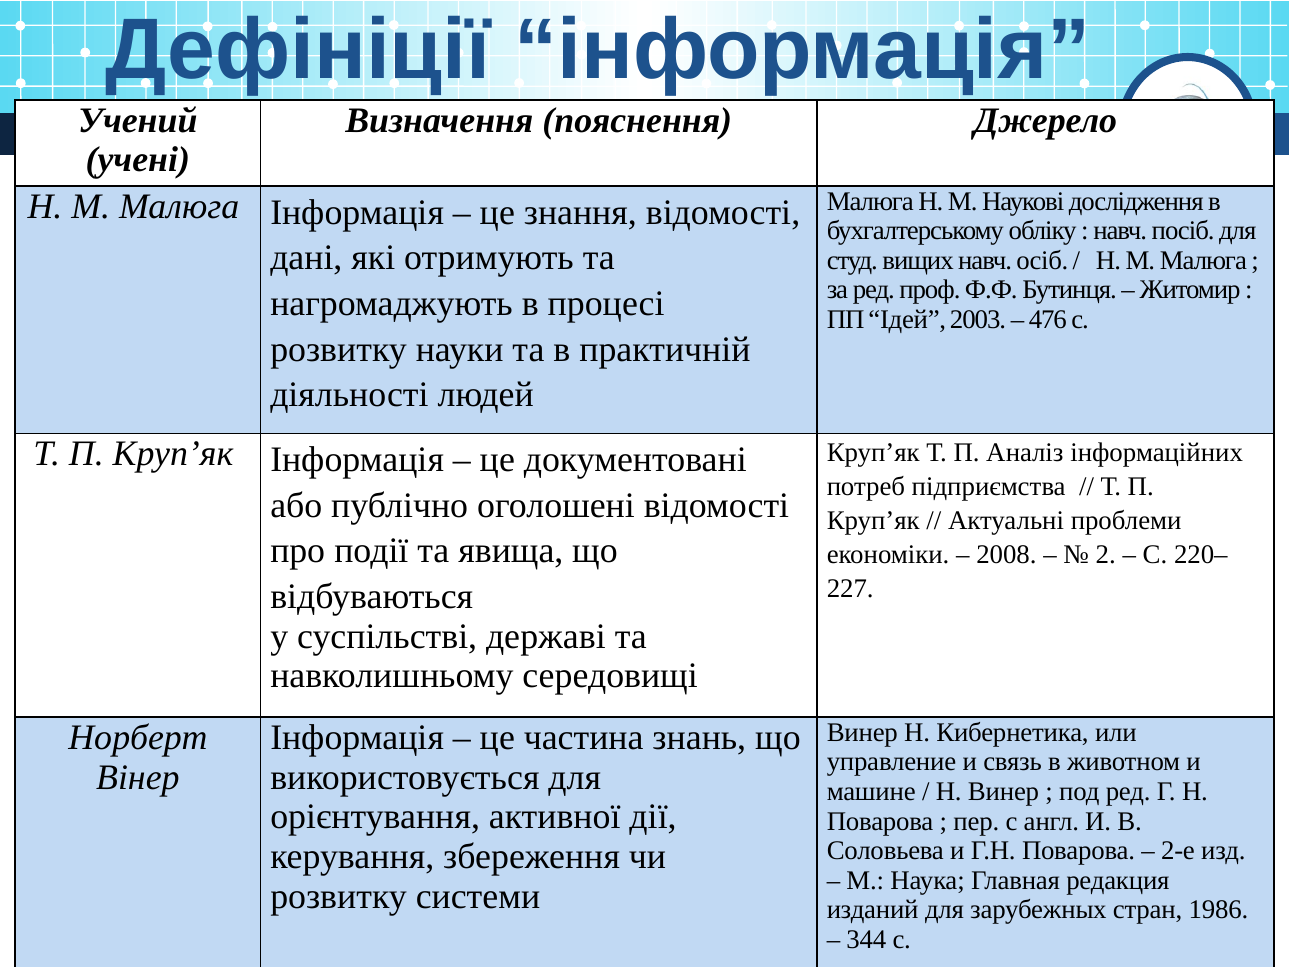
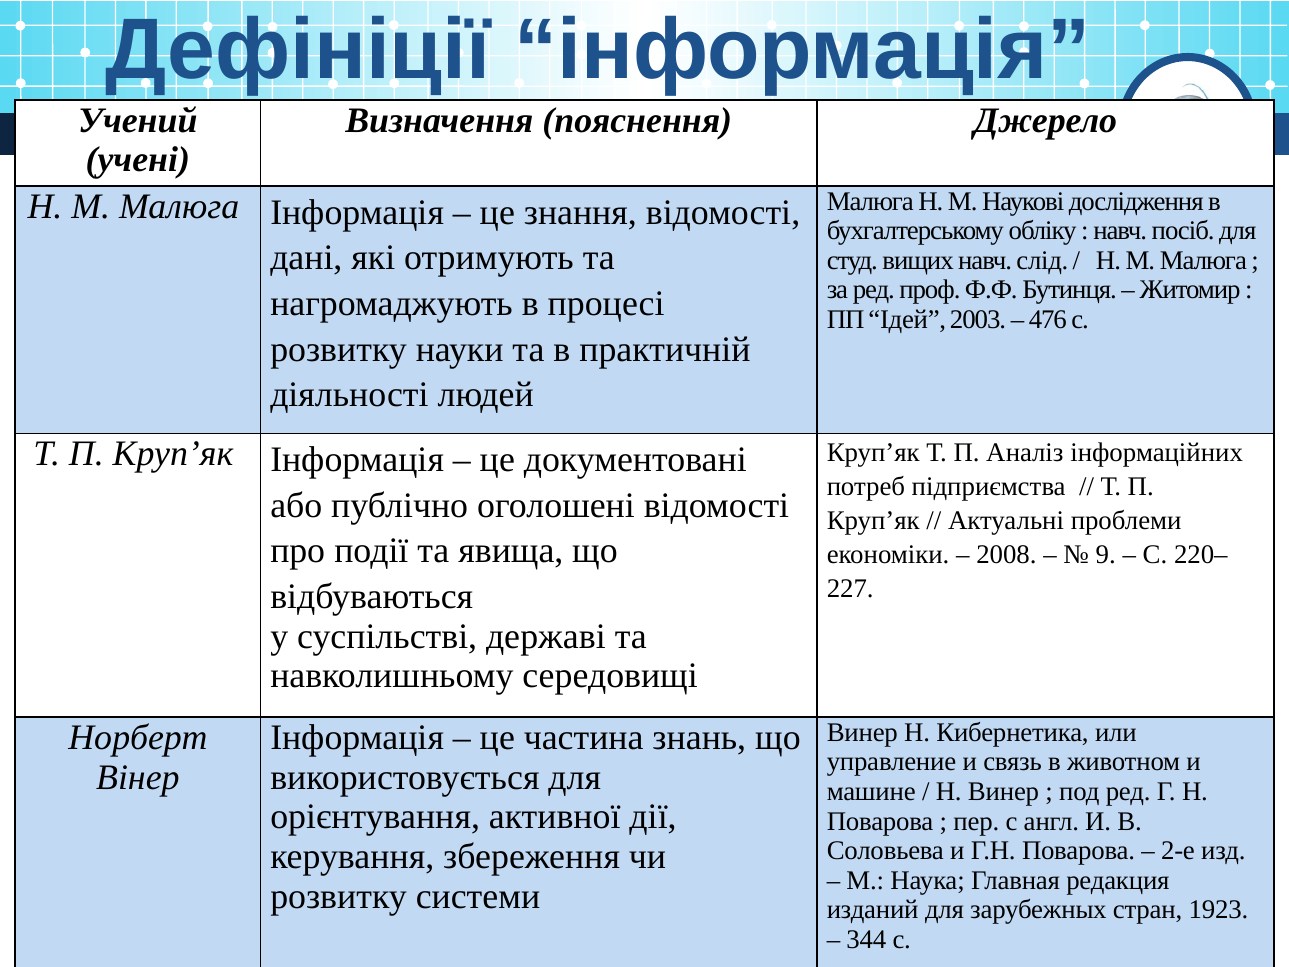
осіб: осіб -> слід (1042, 260)
2: 2 -> 9 (1106, 555)
1986: 1986 -> 1923 (1218, 910)
